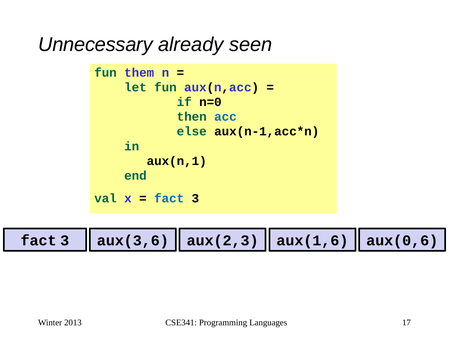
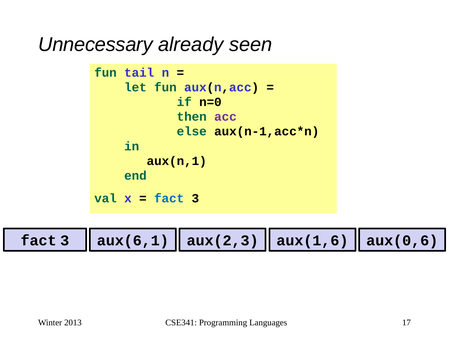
them: them -> tail (139, 73)
acc colour: blue -> purple (225, 117)
aux(3,6: aux(3,6 -> aux(6,1 (133, 241)
